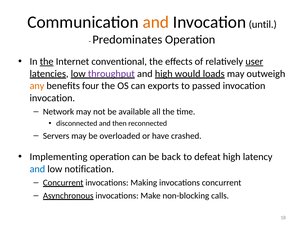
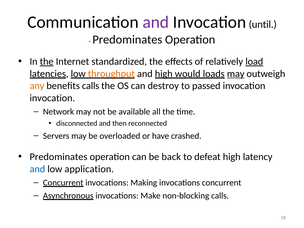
and colour: orange -> purple (156, 22)
conventional: conventional -> standardized (119, 62)
user: user -> load (254, 62)
throughput colour: purple -> orange (111, 74)
may underline: none -> present (236, 74)
benefits four: four -> calls (91, 86)
exports: exports -> destroy (163, 86)
Implementing: Implementing -> Predominates (59, 157)
notification: notification -> application (89, 169)
